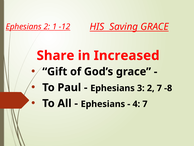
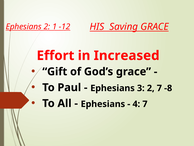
Share: Share -> Effort (55, 55)
